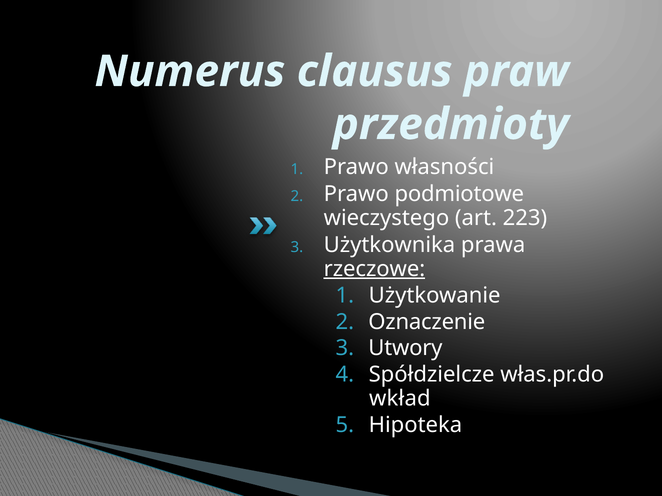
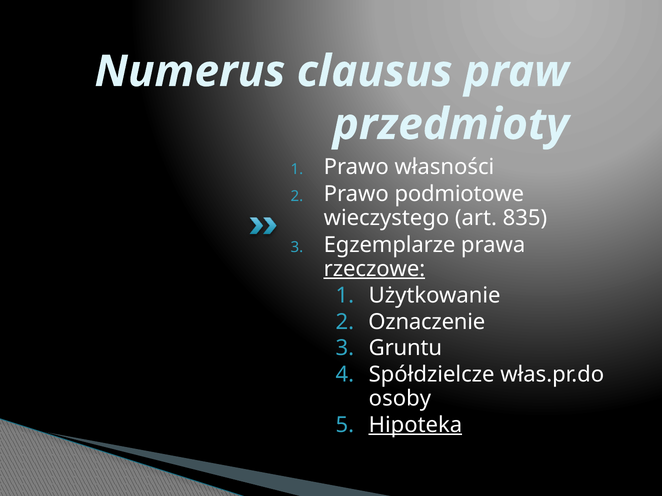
223: 223 -> 835 (525, 218)
Użytkownika: Użytkownika -> Egzemplarze (390, 245)
Utwory: Utwory -> Gruntu (405, 349)
wkład: wkład -> osoby (400, 399)
Hipoteka underline: none -> present (415, 425)
